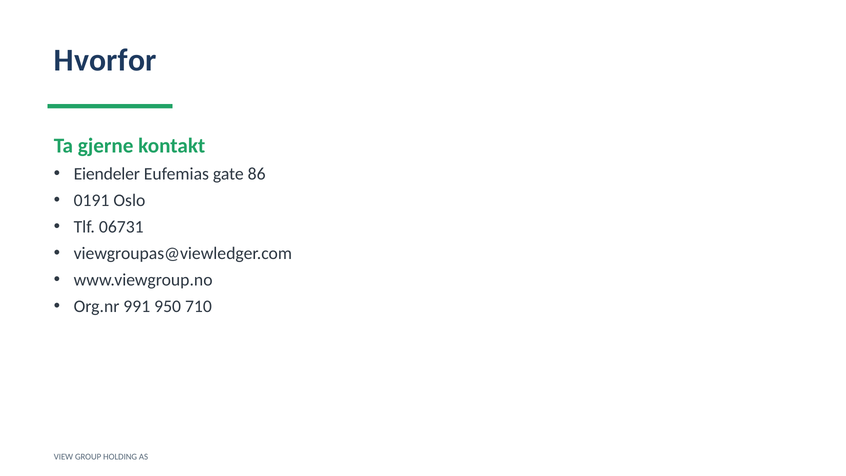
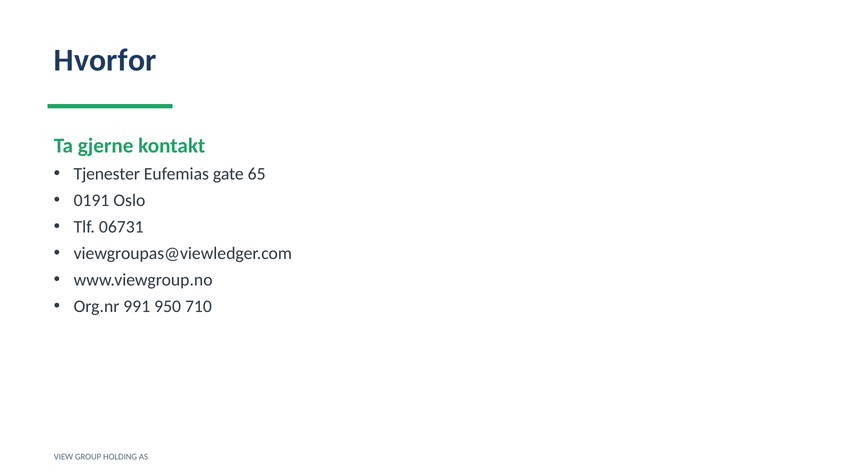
Eiendeler: Eiendeler -> Tjenester (107, 174)
86: 86 -> 65 (257, 174)
